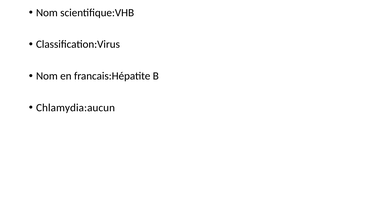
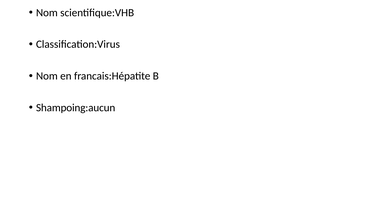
Chlamydia:aucun: Chlamydia:aucun -> Shampoing:aucun (76, 108)
